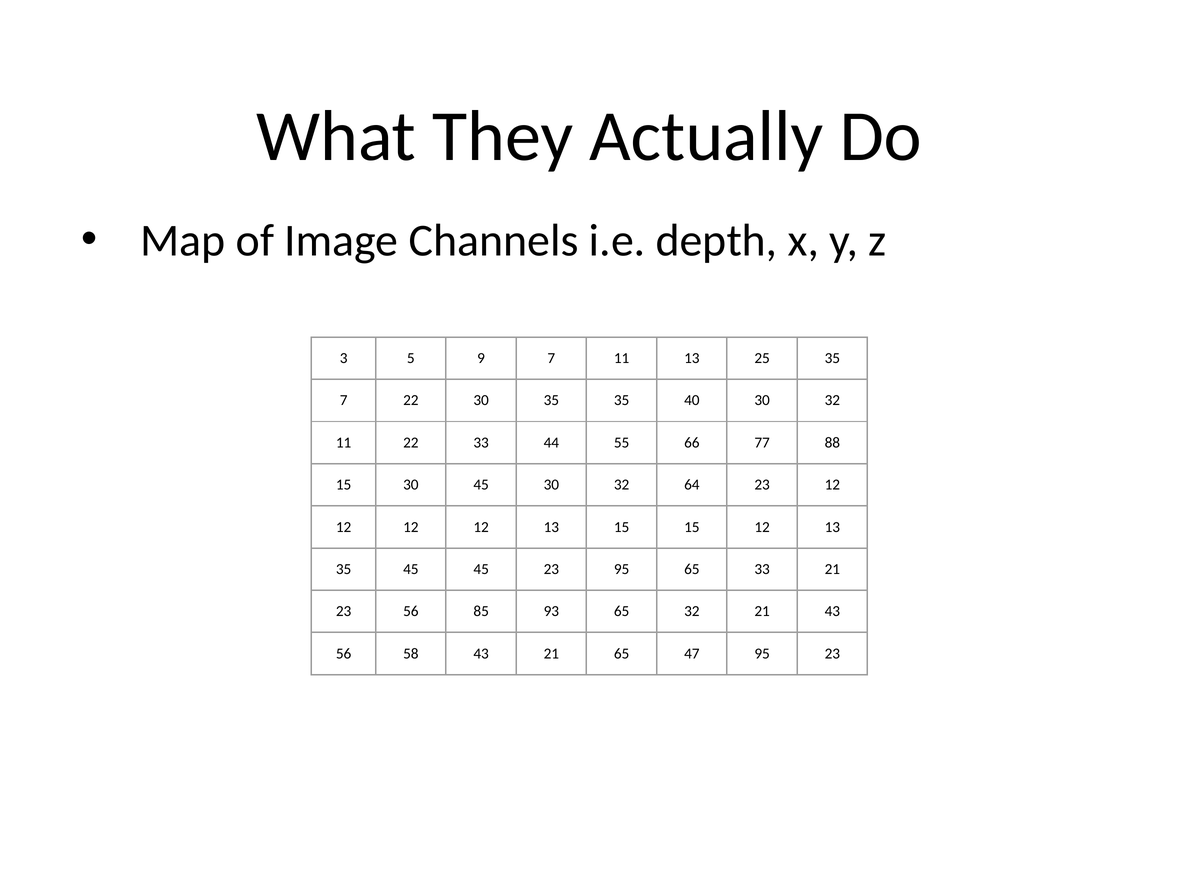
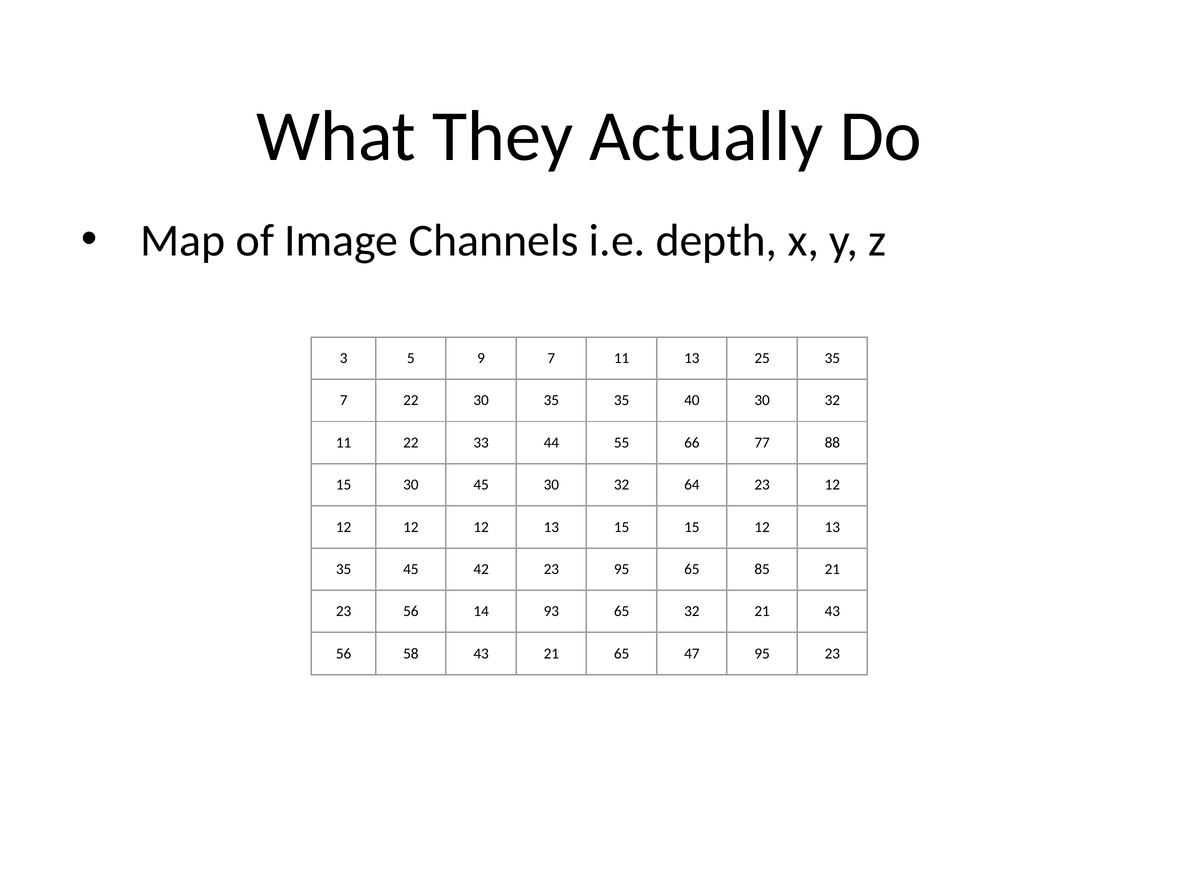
45 45: 45 -> 42 (481, 569)
65 33: 33 -> 85 (762, 569)
85: 85 -> 14 (481, 612)
